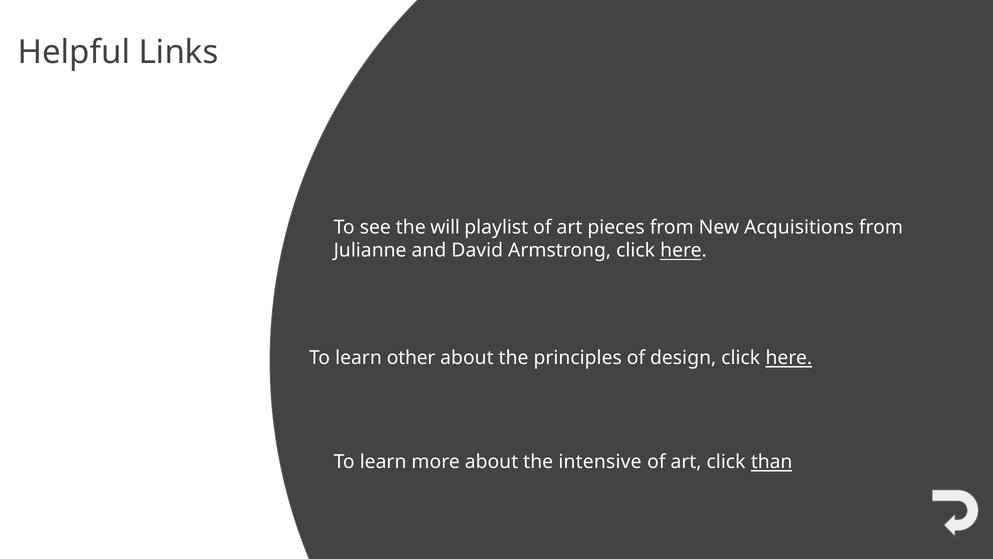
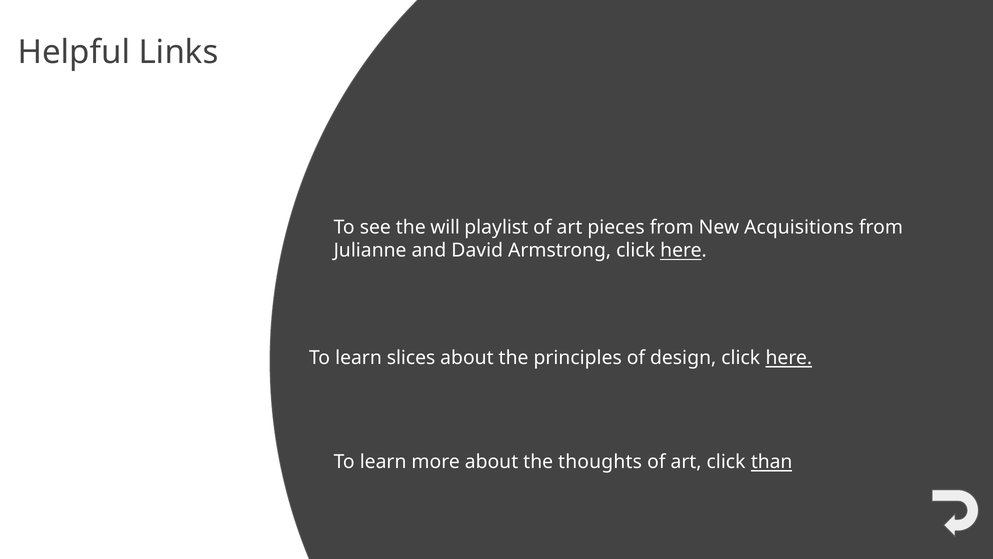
other: other -> slices (411, 358)
intensive: intensive -> thoughts (600, 461)
